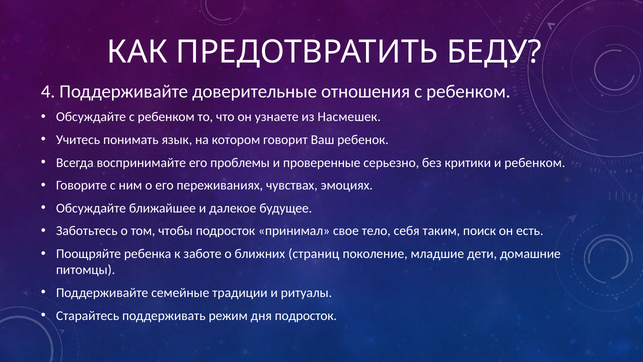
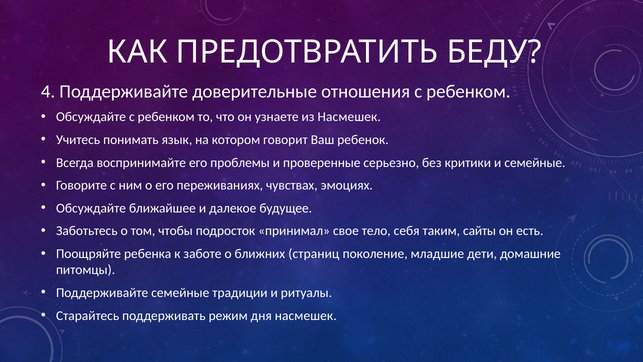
и ребенком: ребенком -> семейные (535, 162)
поиск: поиск -> сайты (480, 231)
дня подросток: подросток -> насмешек (306, 315)
